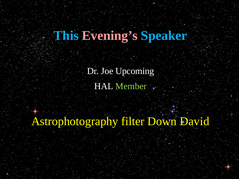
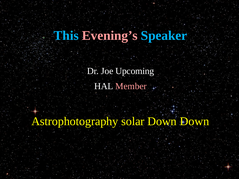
Member colour: light green -> pink (131, 86)
filter: filter -> solar (133, 121)
Down David: David -> Down (194, 121)
